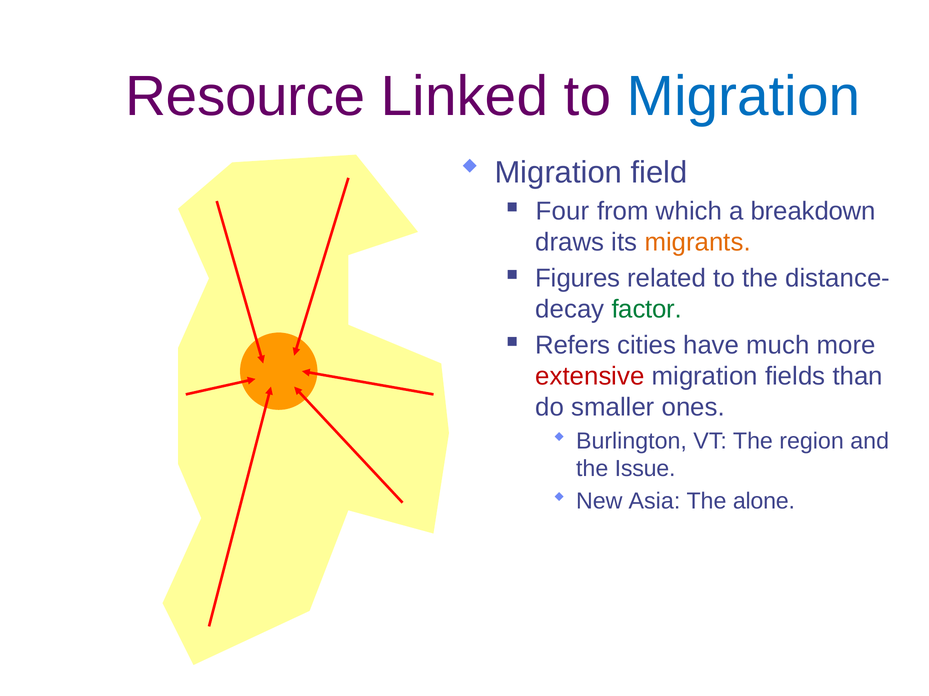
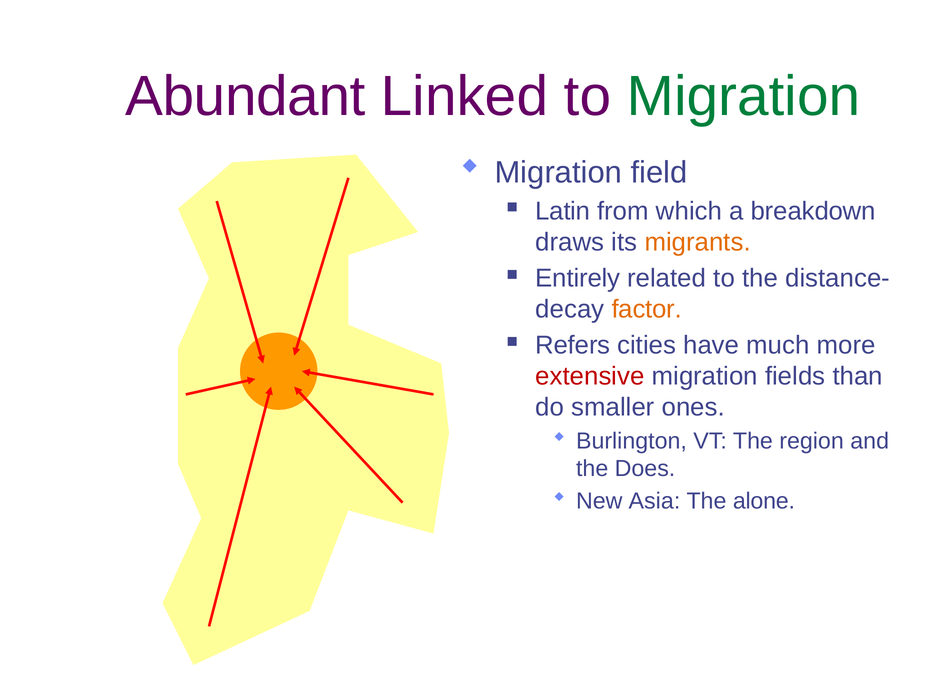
Resource: Resource -> Abundant (245, 97)
Migration colour: blue -> green (744, 97)
Four: Four -> Latin (563, 211)
Figures: Figures -> Entirely (578, 278)
factor colour: green -> orange (647, 309)
Issue: Issue -> Does (645, 469)
